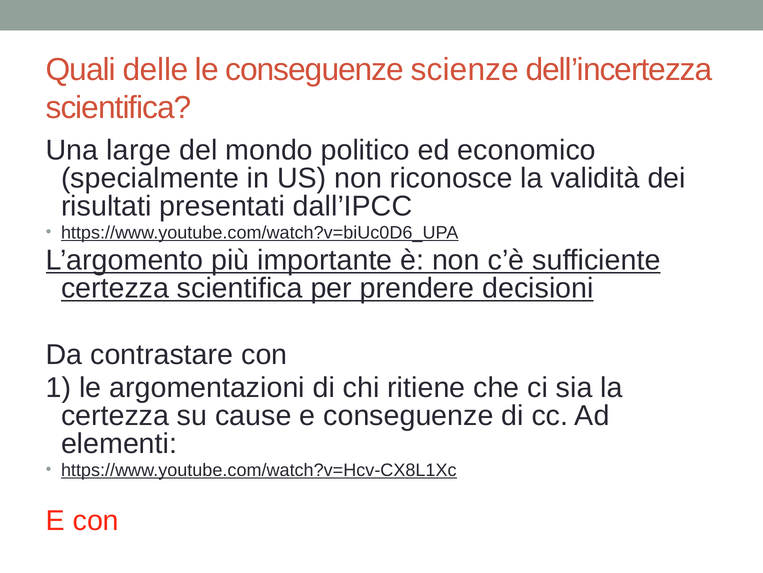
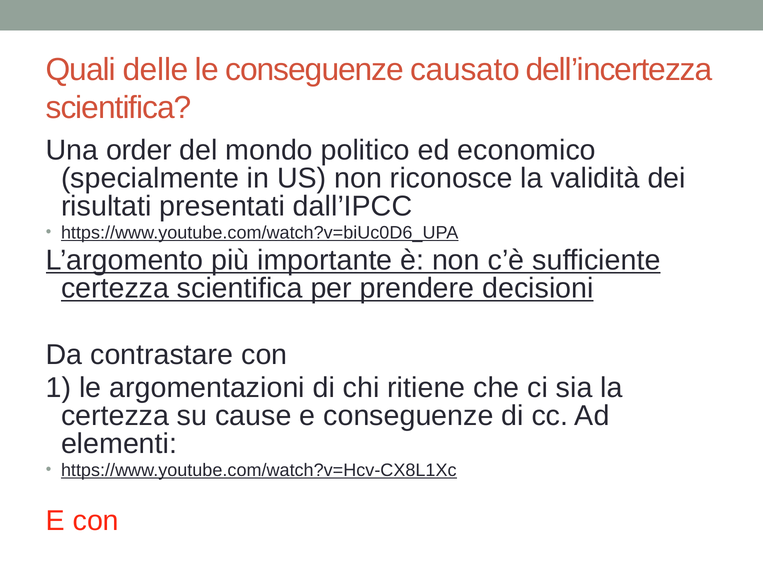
scienze: scienze -> causato (465, 70)
large: large -> order (139, 150)
